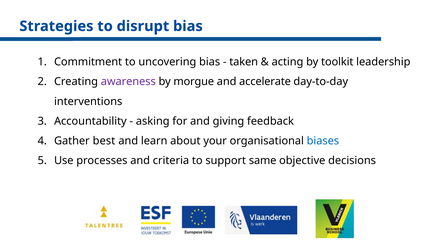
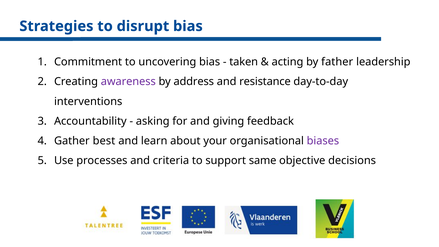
toolkit: toolkit -> father (337, 62)
morgue: morgue -> address (194, 82)
accelerate: accelerate -> resistance (265, 82)
biases colour: blue -> purple (323, 141)
